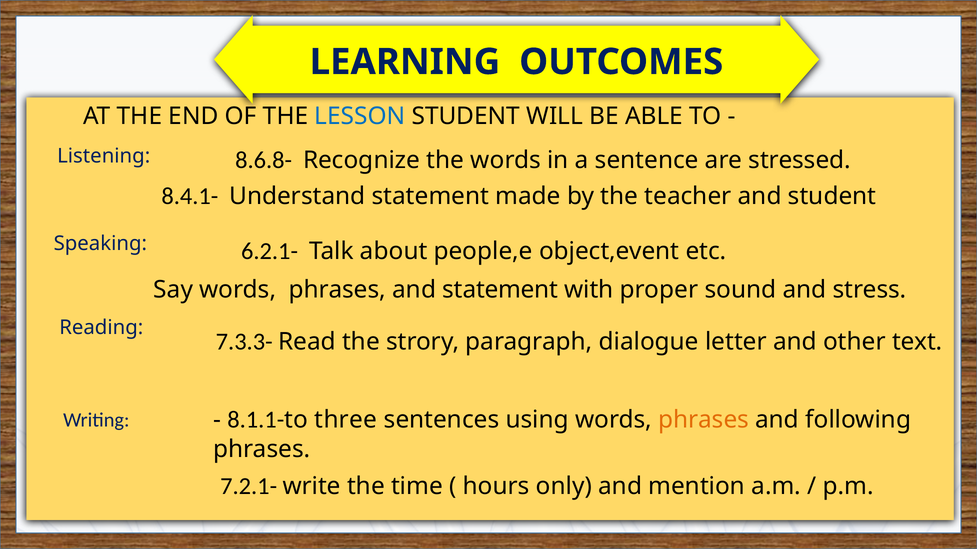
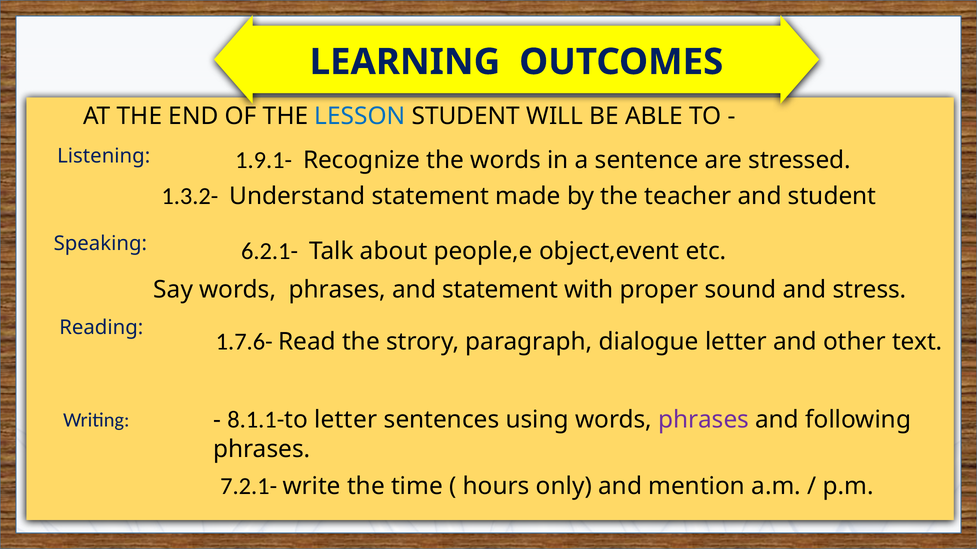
8.6.8-: 8.6.8- -> 1.9.1- (264, 160)
8.4.1-: 8.4.1- -> 1.3.2- (190, 196)
7.3.3-: 7.3.3- -> 1.7.6- (244, 342)
to three: three -> letter (346, 420)
phrases colour: orange -> purple (704, 420)
